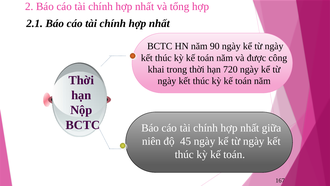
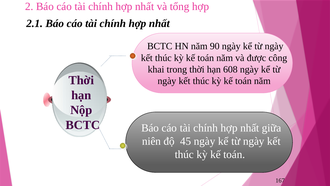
720: 720 -> 608 (230, 69)
